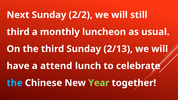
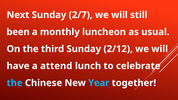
2/2: 2/2 -> 2/7 (81, 15)
third: third -> been (18, 32)
2/13: 2/13 -> 2/12 (118, 49)
Year colour: light green -> light blue (99, 83)
